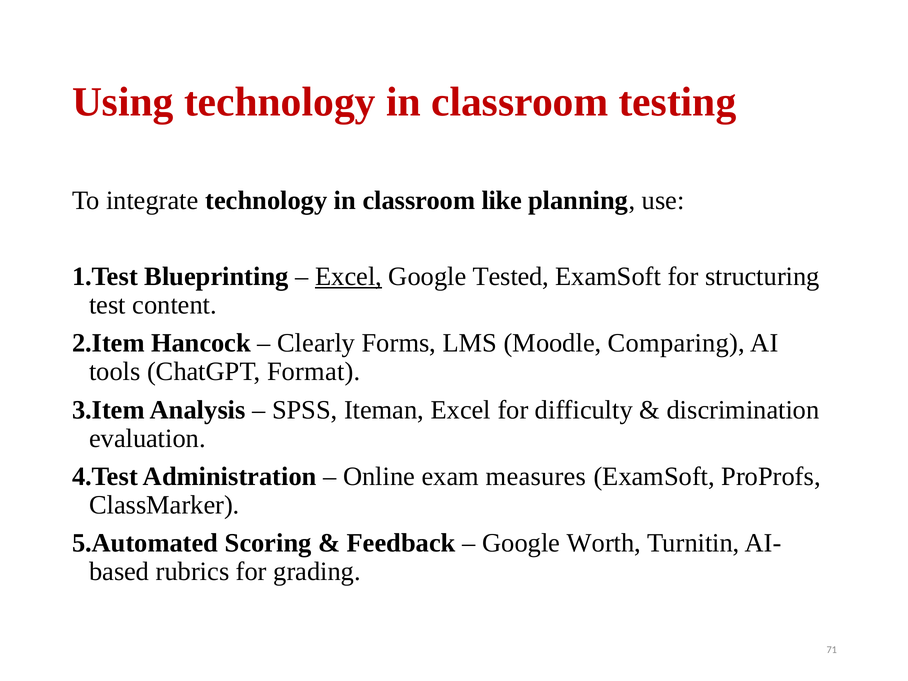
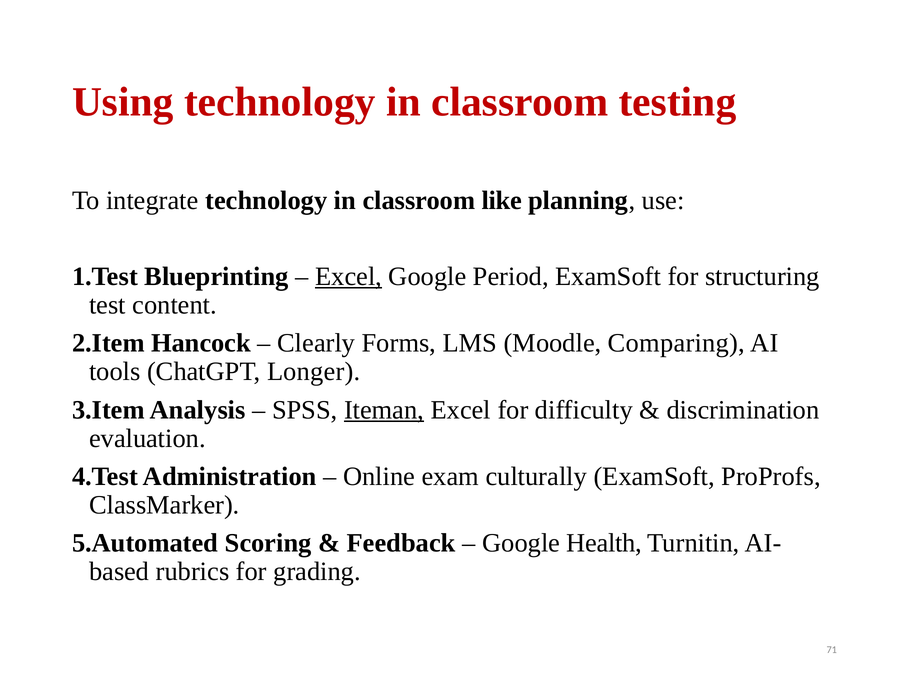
Tested: Tested -> Period (511, 276)
Format: Format -> Longer (314, 372)
Iteman underline: none -> present (384, 410)
measures: measures -> culturally (536, 476)
Worth: Worth -> Health (604, 543)
